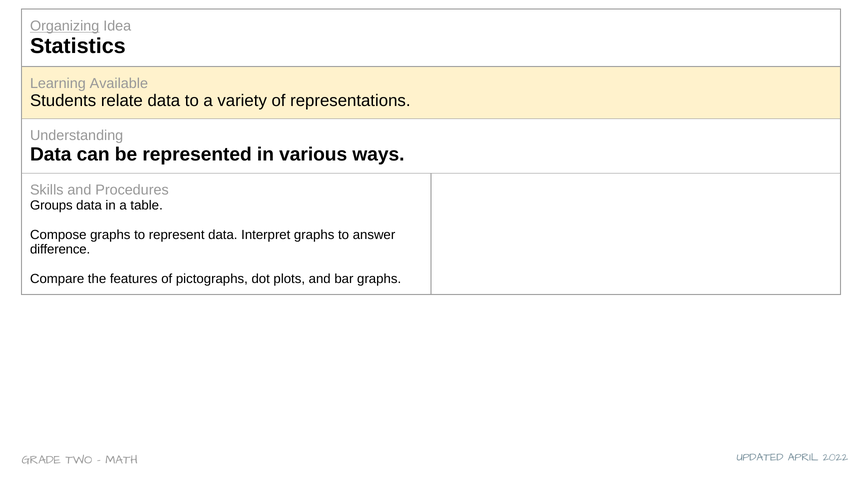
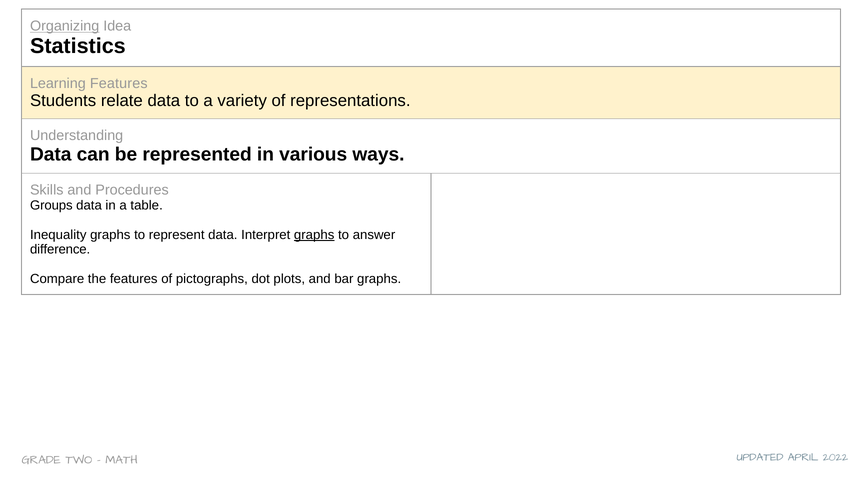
Learning Available: Available -> Features (119, 83)
Compose: Compose -> Inequality (58, 235)
graphs underline: none -> present (314, 235)
